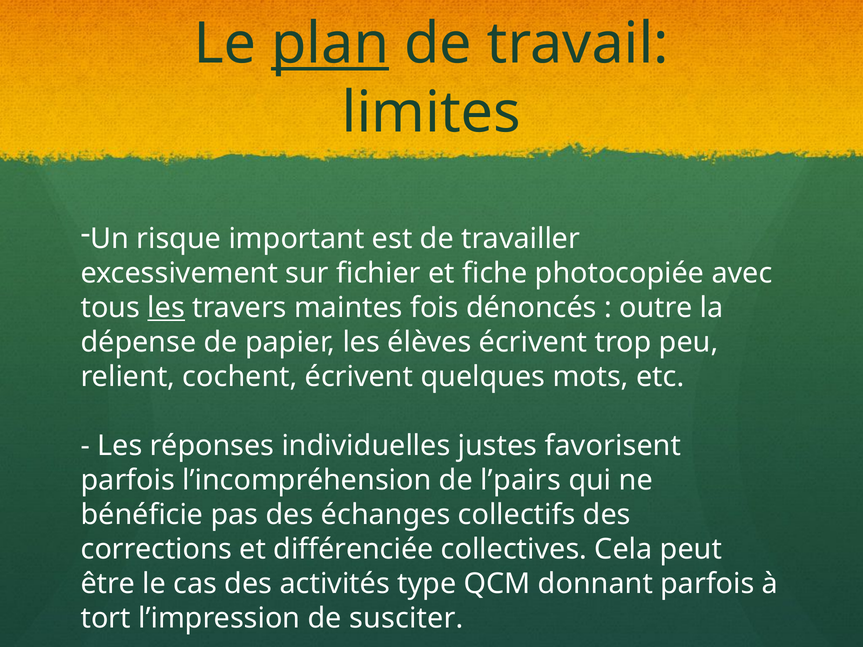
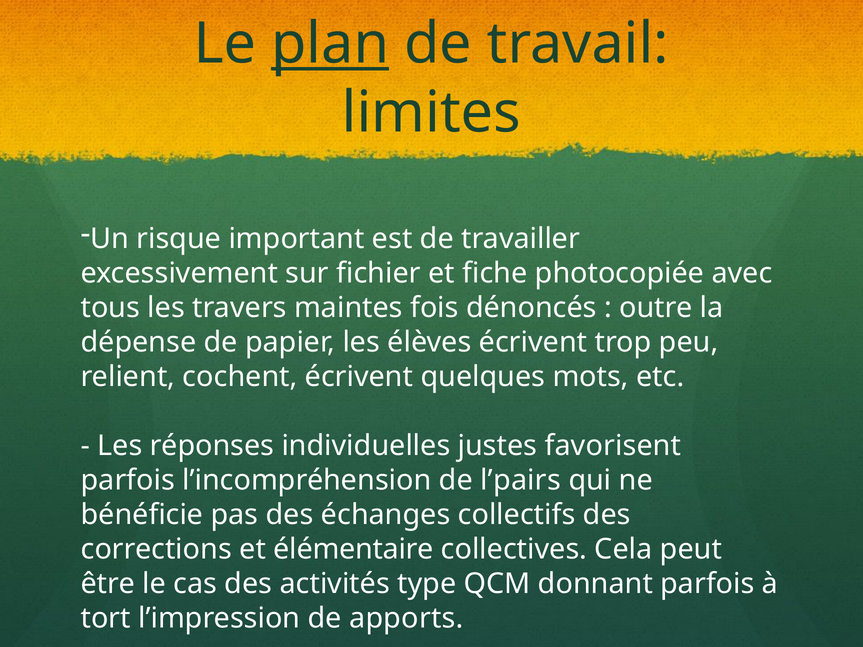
les underline: present -> none (166, 308)
différenciée: différenciée -> élémentaire (354, 550)
susciter: susciter -> apports (406, 619)
